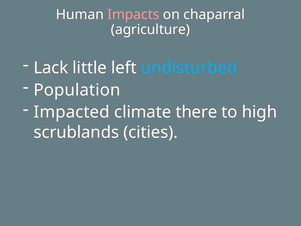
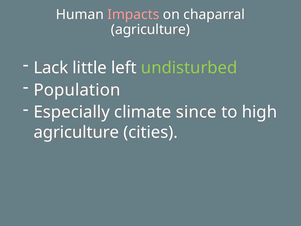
undisturbed colour: light blue -> light green (189, 68)
Impacted: Impacted -> Especially (72, 112)
there: there -> since (196, 112)
scrublands: scrublands -> agriculture (76, 132)
